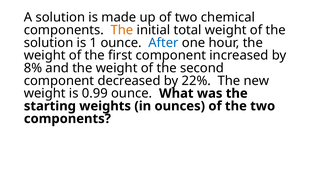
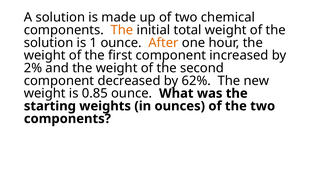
After colour: blue -> orange (163, 43)
8%: 8% -> 2% (33, 68)
22%: 22% -> 62% (196, 81)
0.99: 0.99 -> 0.85 (95, 93)
